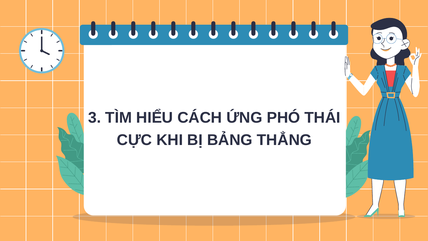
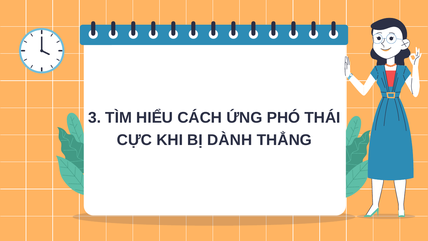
BẢNG: BẢNG -> DÀNH (230, 140)
